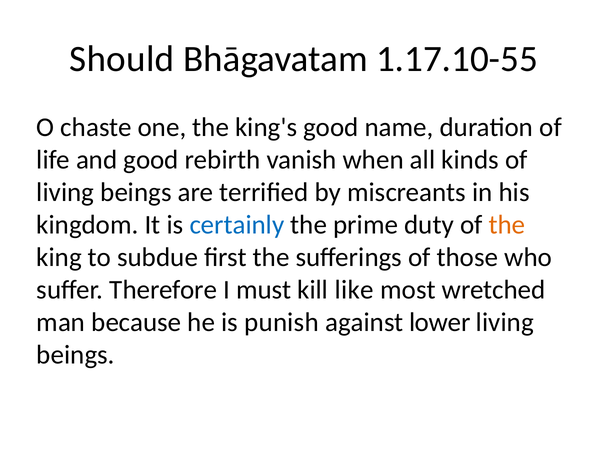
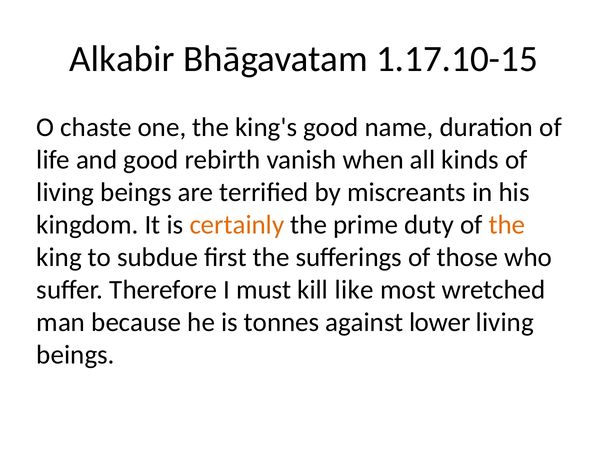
Should: Should -> Alkabir (122, 59)
1.17.10-55: 1.17.10-55 -> 1.17.10-15 (457, 59)
certainly colour: blue -> orange (237, 225)
punish: punish -> tonnes (282, 322)
